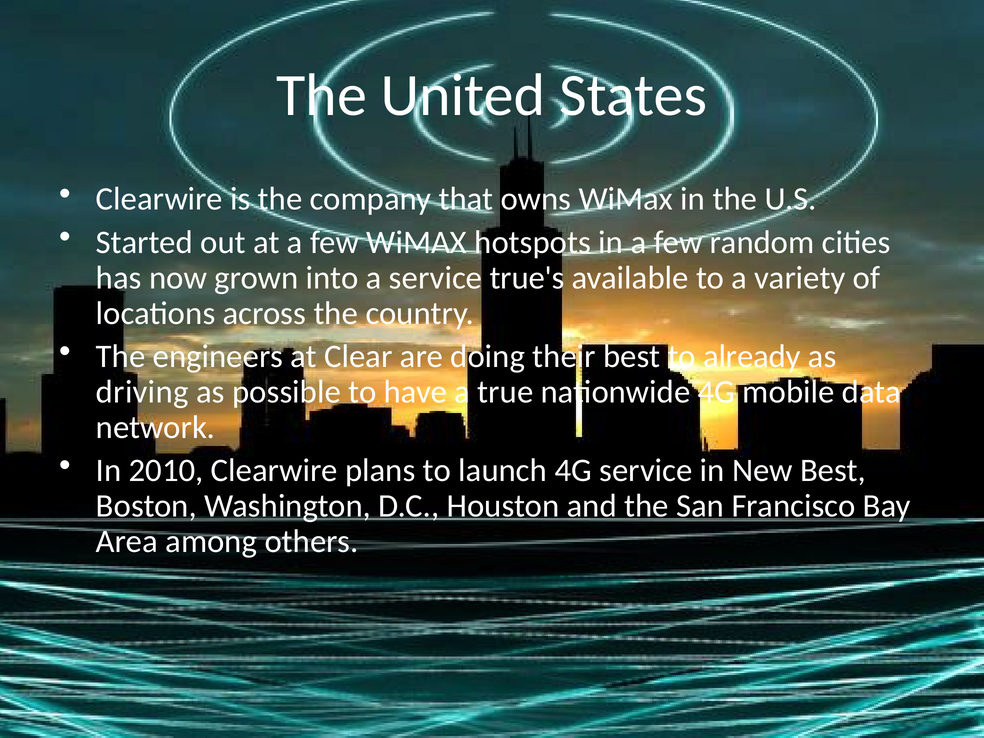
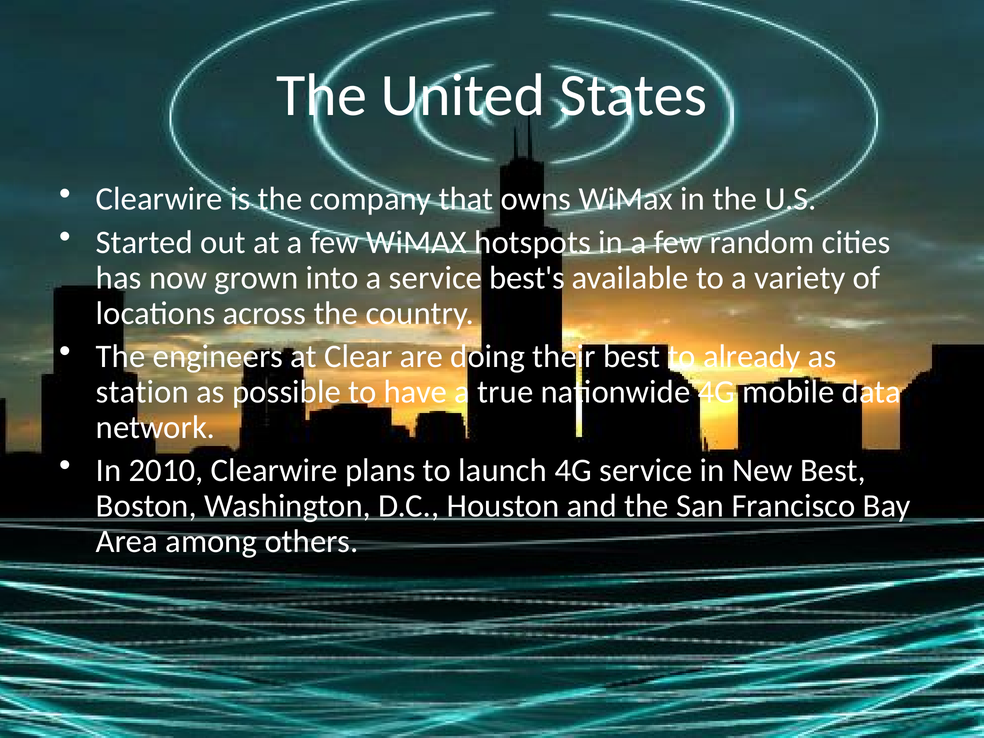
true's: true's -> best's (527, 278)
driving: driving -> station (142, 392)
